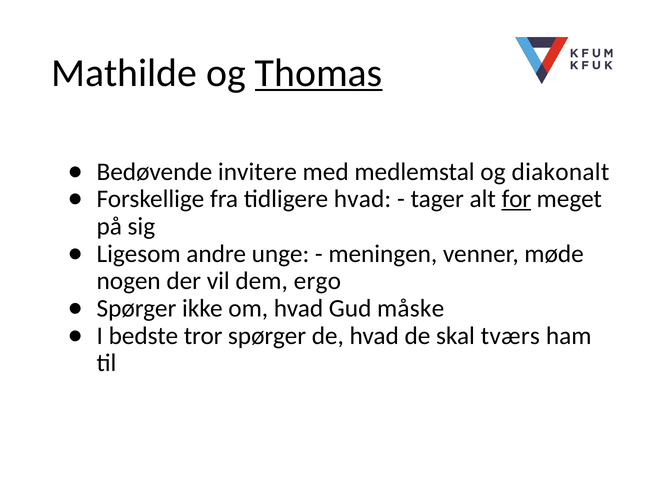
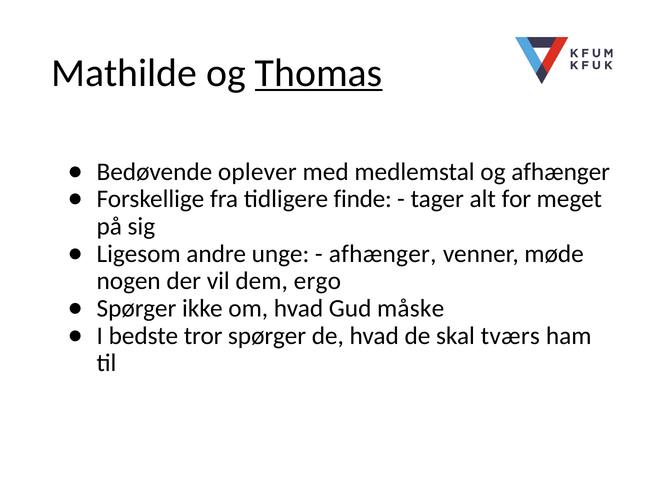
invitere: invitere -> oplever (257, 172)
og diakonalt: diakonalt -> afhænger (561, 172)
tidligere hvad: hvad -> finde (363, 199)
for underline: present -> none (516, 199)
meningen: meningen -> afhænger (383, 254)
